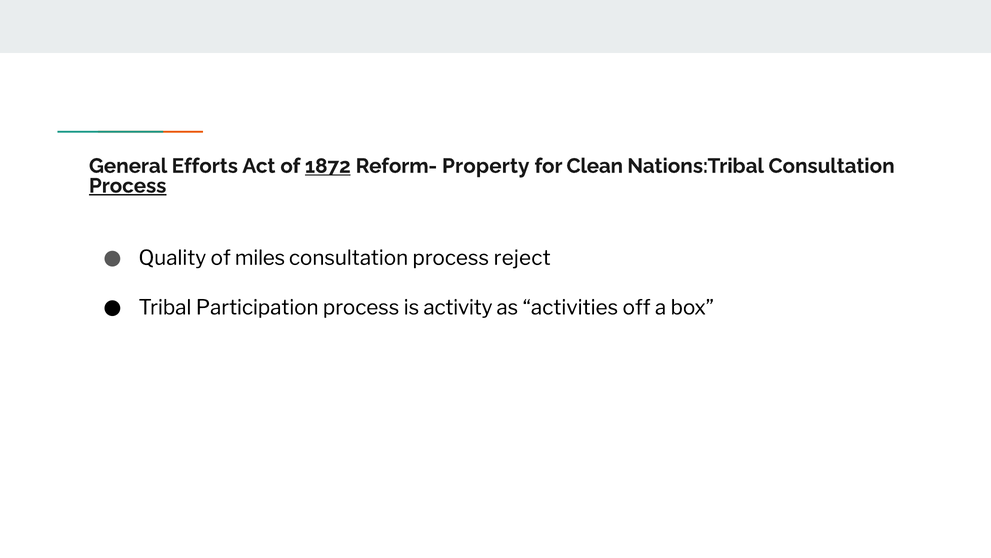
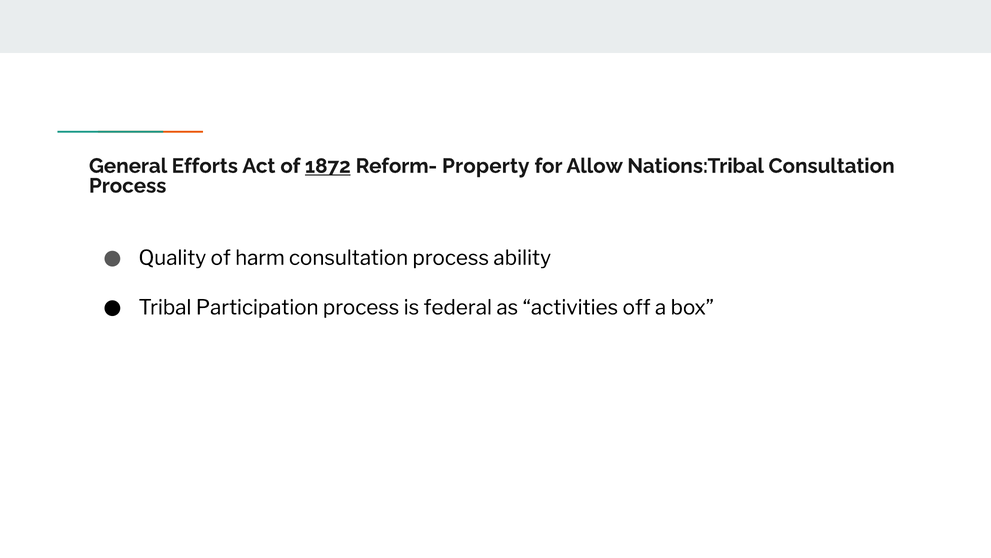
Clean: Clean -> Allow (595, 166)
Process underline: present -> none (128, 186)
miles: miles -> harm (260, 258)
reject: reject -> ability (522, 258)
activity: activity -> federal (458, 307)
